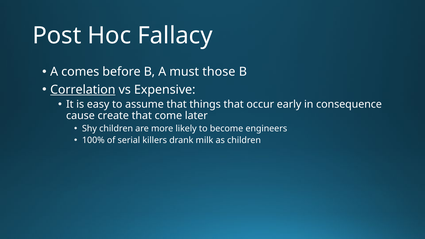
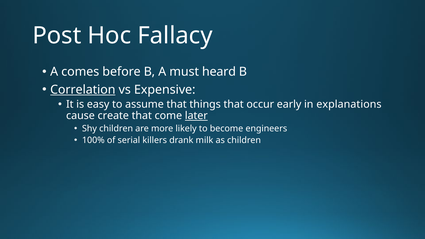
those: those -> heard (219, 72)
consequence: consequence -> explanations (349, 104)
later underline: none -> present (196, 116)
